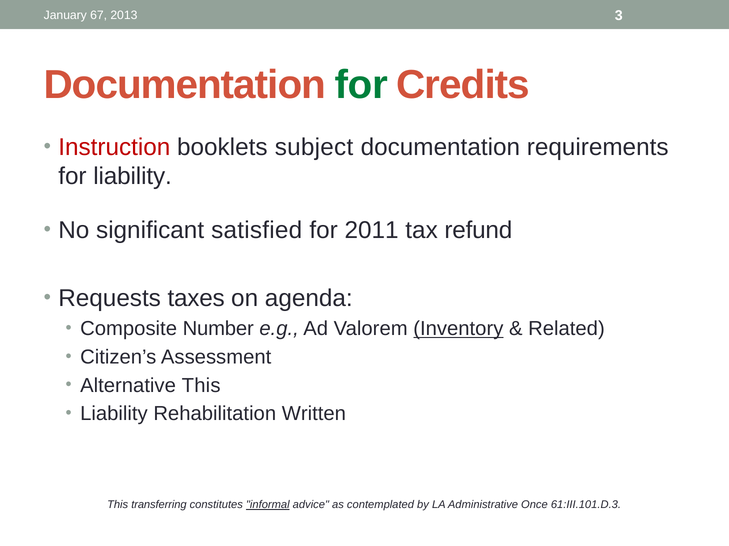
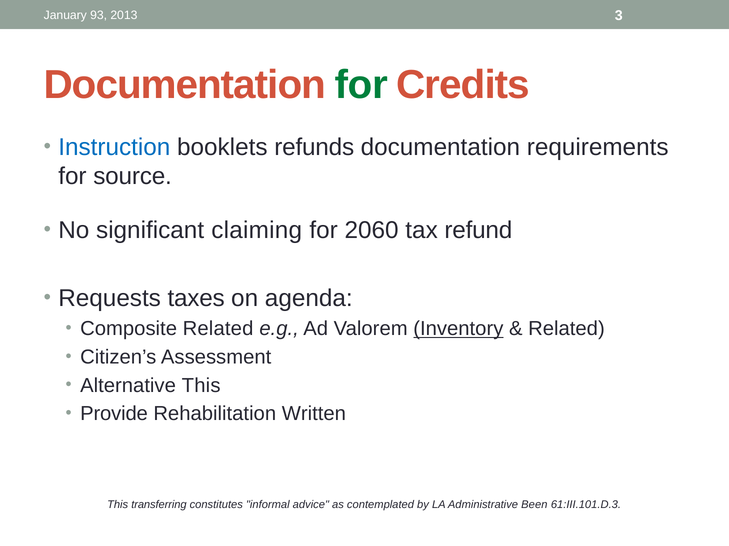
67: 67 -> 93 (99, 15)
Instruction colour: red -> blue (114, 148)
subject: subject -> refunds (314, 148)
for liability: liability -> source (133, 177)
satisfied: satisfied -> claiming (257, 231)
2011: 2011 -> 2060 (372, 231)
Composite Number: Number -> Related (218, 329)
Liability: Liability -> Provide (114, 414)
informal underline: present -> none (268, 505)
Once: Once -> Been (534, 505)
